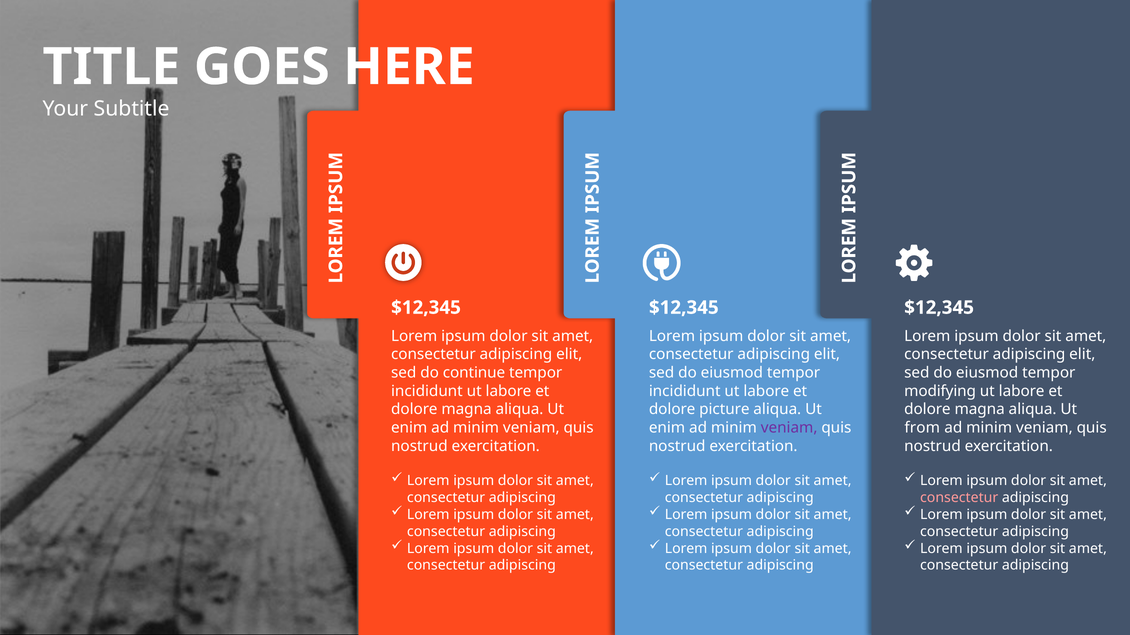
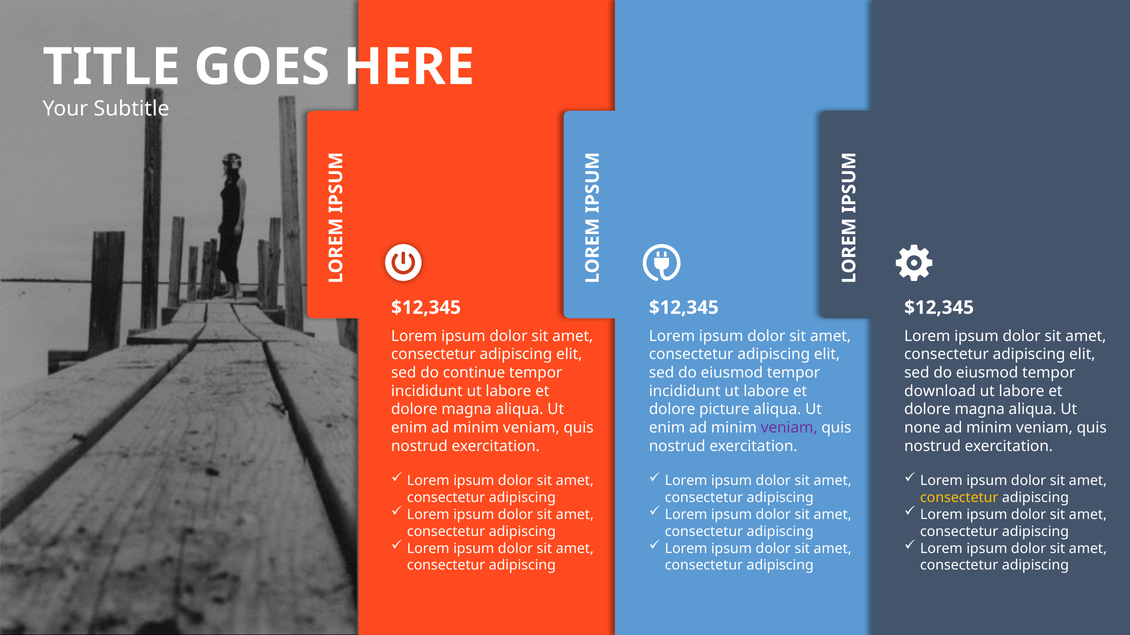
modifying: modifying -> download (940, 391)
from: from -> none (922, 428)
consectetur colour: pink -> yellow (959, 498)
